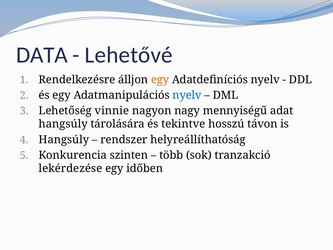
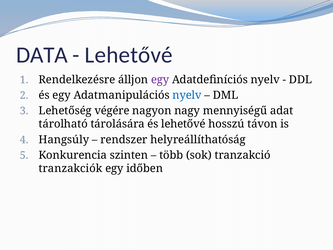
egy colour: orange -> purple (160, 80)
vinnie: vinnie -> végére (112, 111)
hangsúly: hangsúly -> tárolható (63, 124)
és tekintve: tekintve -> lehetővé (183, 124)
lekérdezése: lekérdezése -> tranzakciók (70, 168)
